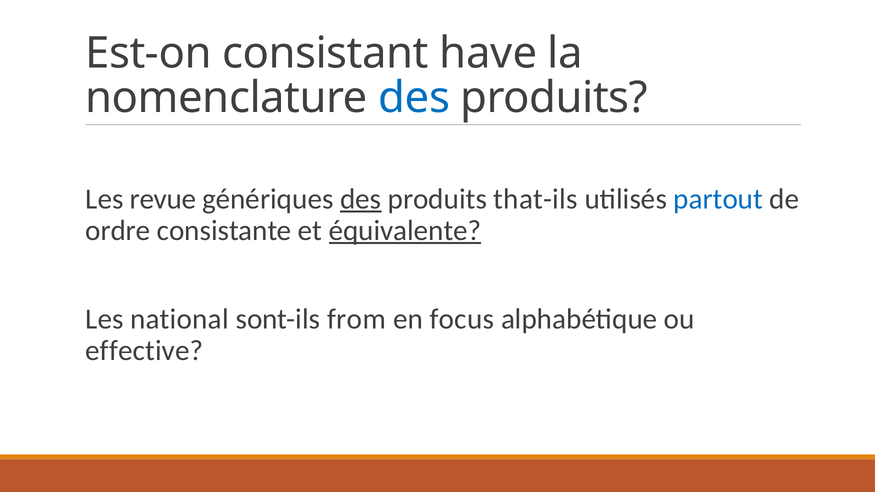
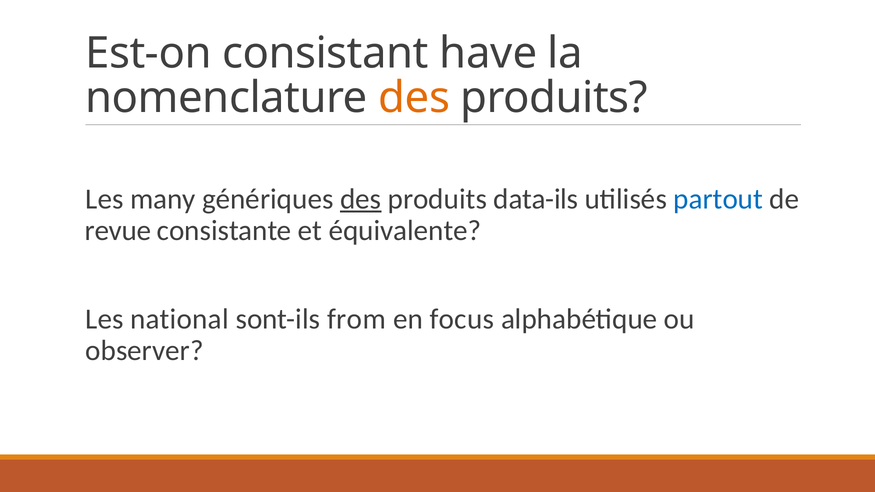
des colour: blue -> orange (414, 98)
revue: revue -> many (163, 199)
that-ils: that-ils -> data-ils (536, 199)
ordre: ordre -> revue (118, 231)
équivalente underline: present -> none (405, 231)
effective: effective -> observer (144, 351)
